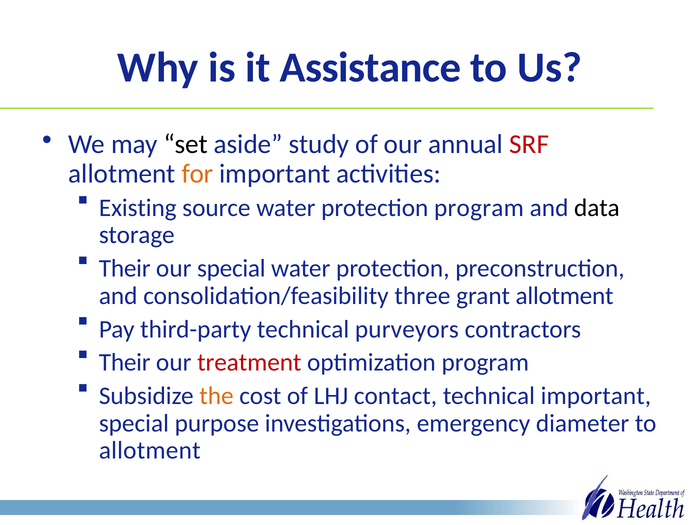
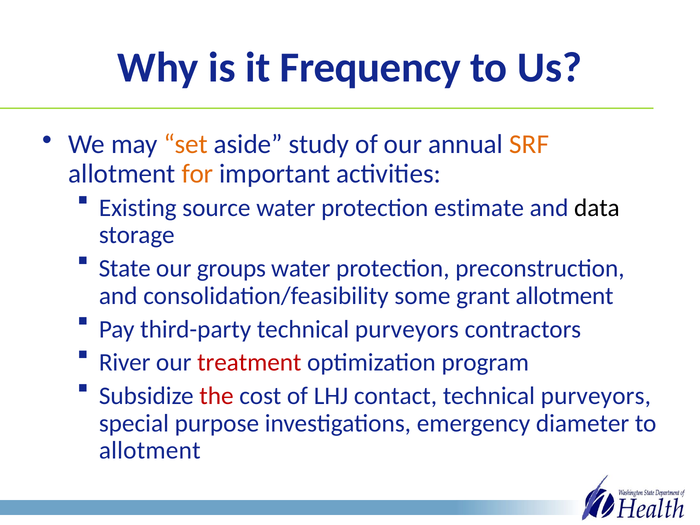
Assistance: Assistance -> Frequency (371, 68)
set colour: black -> orange (186, 144)
SRF colour: red -> orange (529, 144)
protection program: program -> estimate (479, 208)
Their: Their -> State (125, 269)
our special: special -> groups (231, 269)
three: three -> some (422, 296)
Their: Their -> River (125, 363)
the colour: orange -> red (216, 396)
important: important -> purveyors (596, 396)
